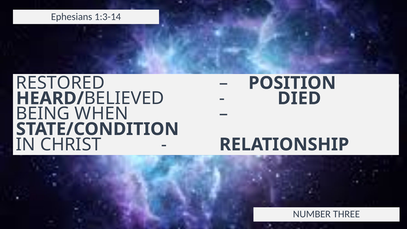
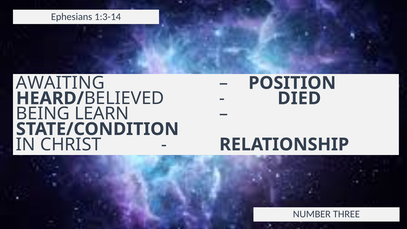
RESTORED: RESTORED -> AWAITING (60, 83)
WHEN: WHEN -> LEARN (102, 114)
